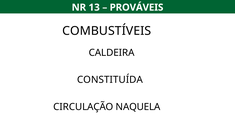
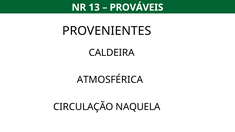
COMBUSTÍVEIS: COMBUSTÍVEIS -> PROVENIENTES (107, 31)
CONSTITUÍDA: CONSTITUÍDA -> ATMOSFÉRICA (110, 80)
